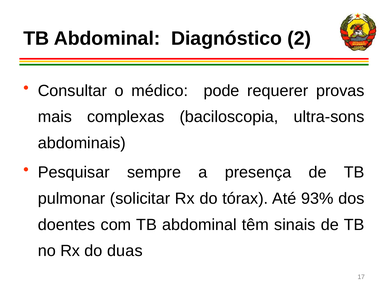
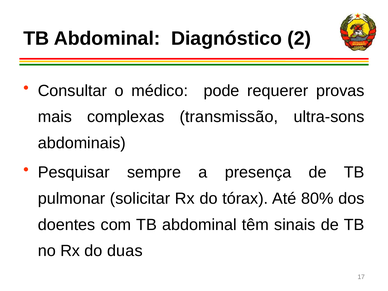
baciloscopia: baciloscopia -> transmissão (229, 117)
93%: 93% -> 80% (317, 199)
